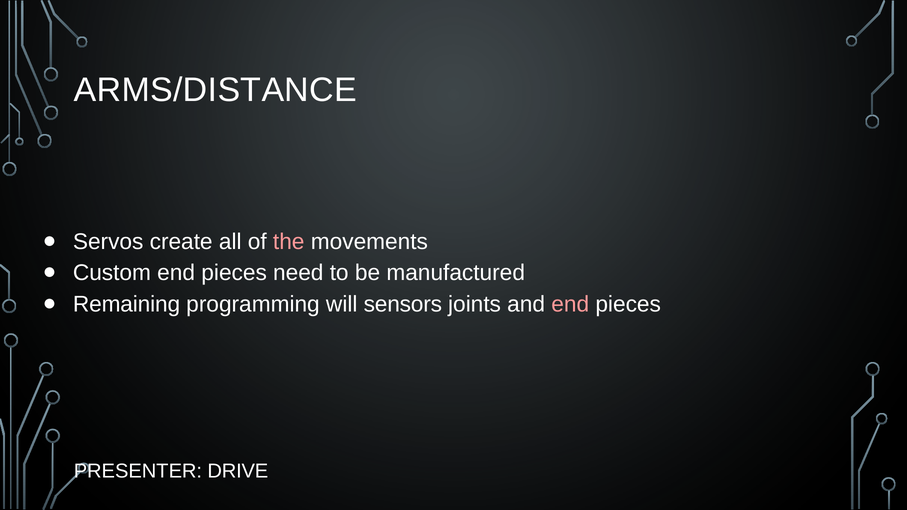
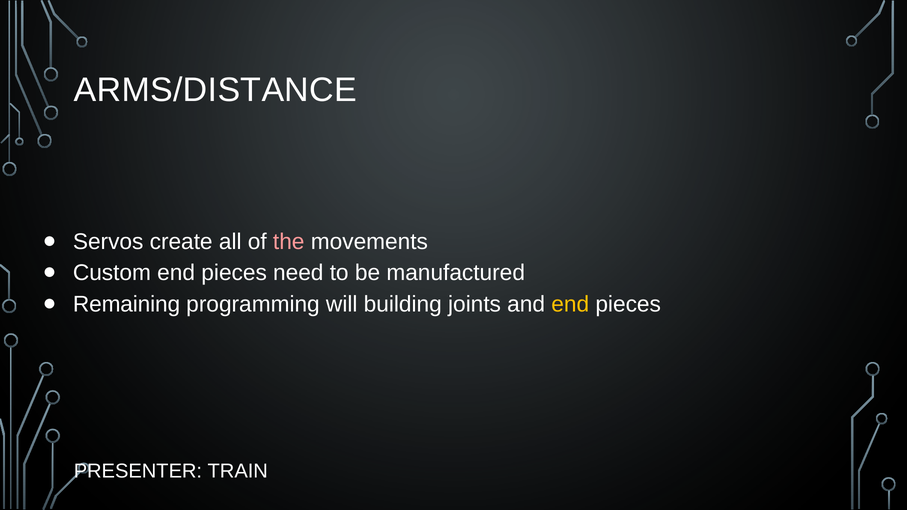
sensors: sensors -> building (403, 304)
end colour: pink -> yellow (570, 304)
DRIVE: DRIVE -> TRAIN (238, 471)
